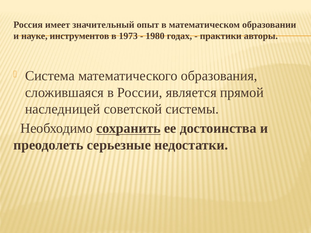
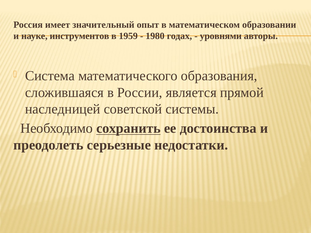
1973: 1973 -> 1959 (128, 36)
практики: практики -> уровнями (221, 36)
